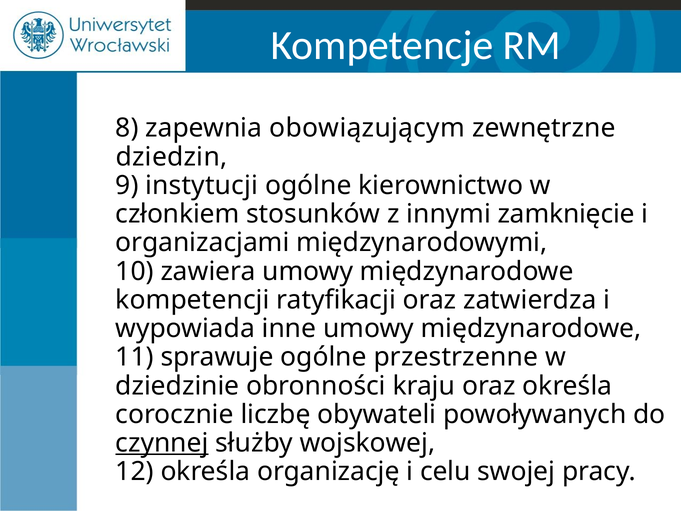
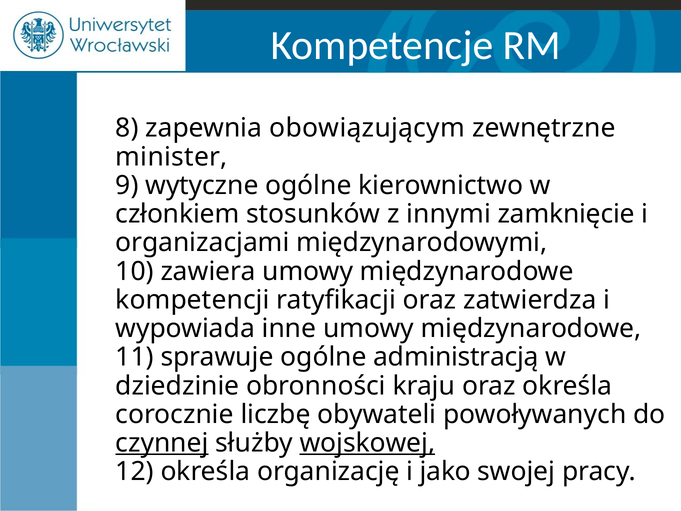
dziedzin: dziedzin -> minister (171, 157)
instytucji: instytucji -> wytyczne (202, 185)
przestrzenne: przestrzenne -> administracją (456, 357)
wojskowej underline: none -> present (367, 443)
celu: celu -> jako (445, 471)
